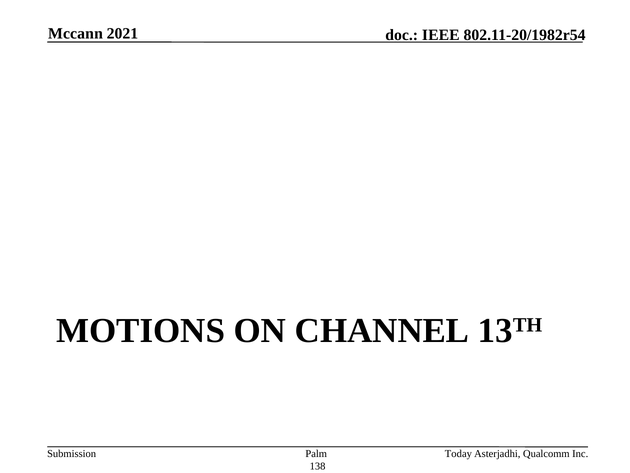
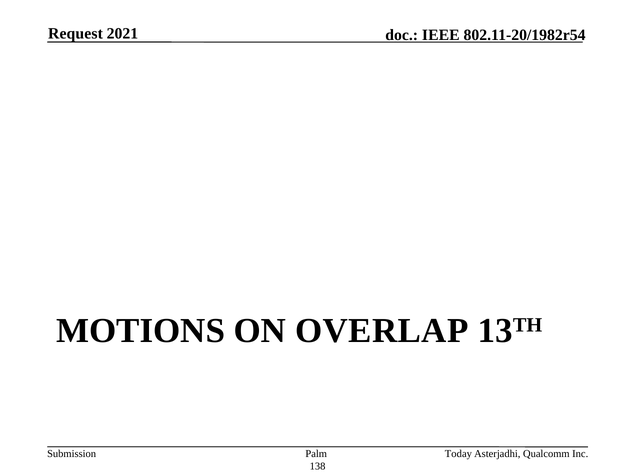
Mccann: Mccann -> Request (75, 33)
CHANNEL: CHANNEL -> OVERLAP (382, 330)
